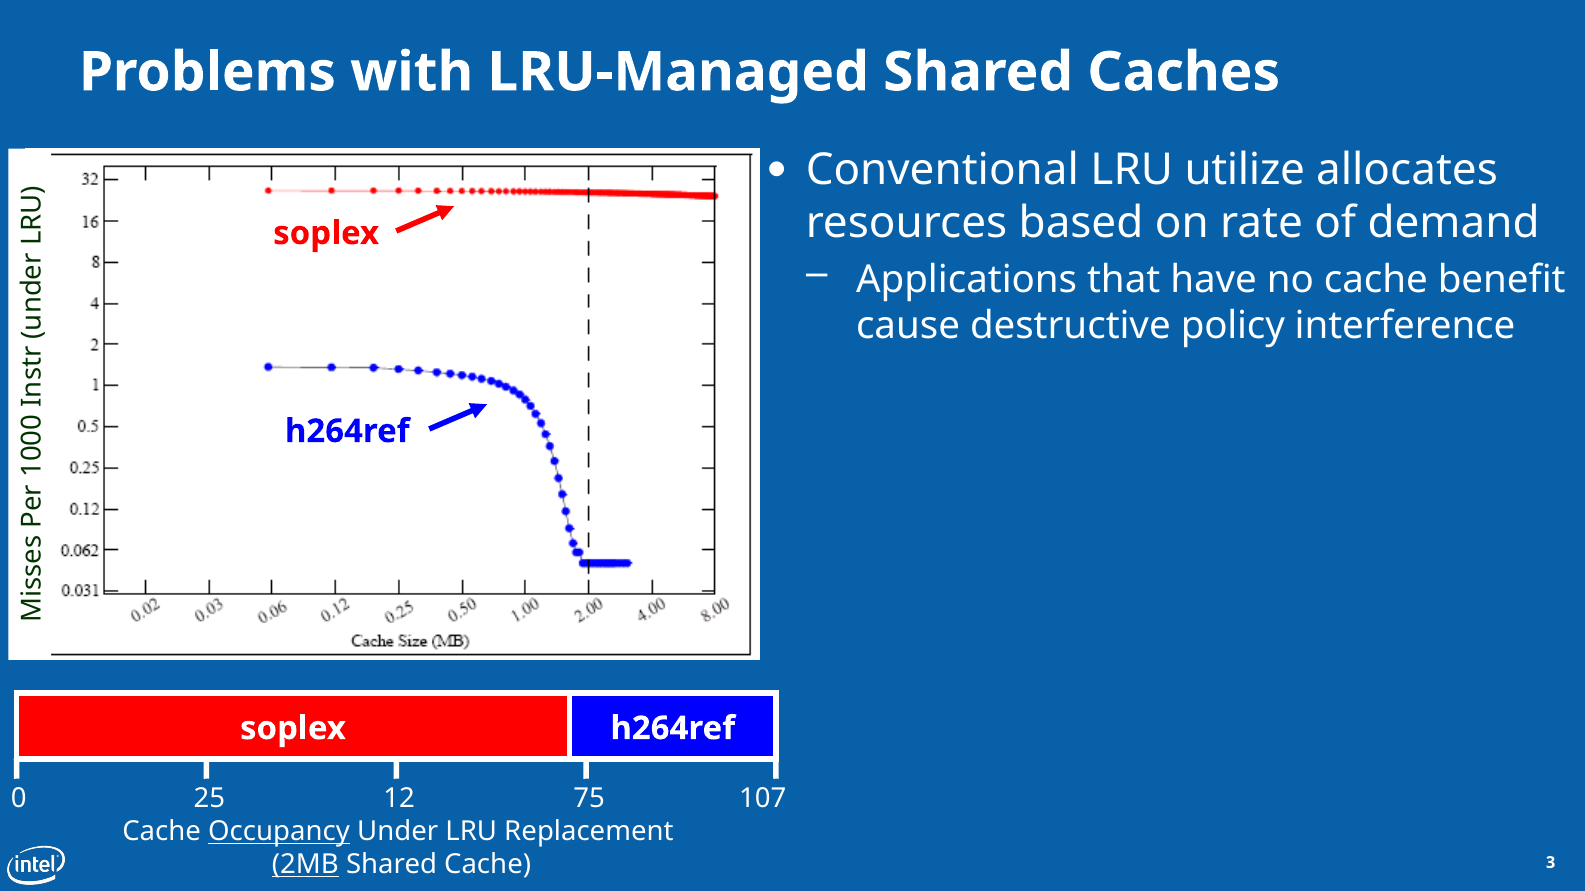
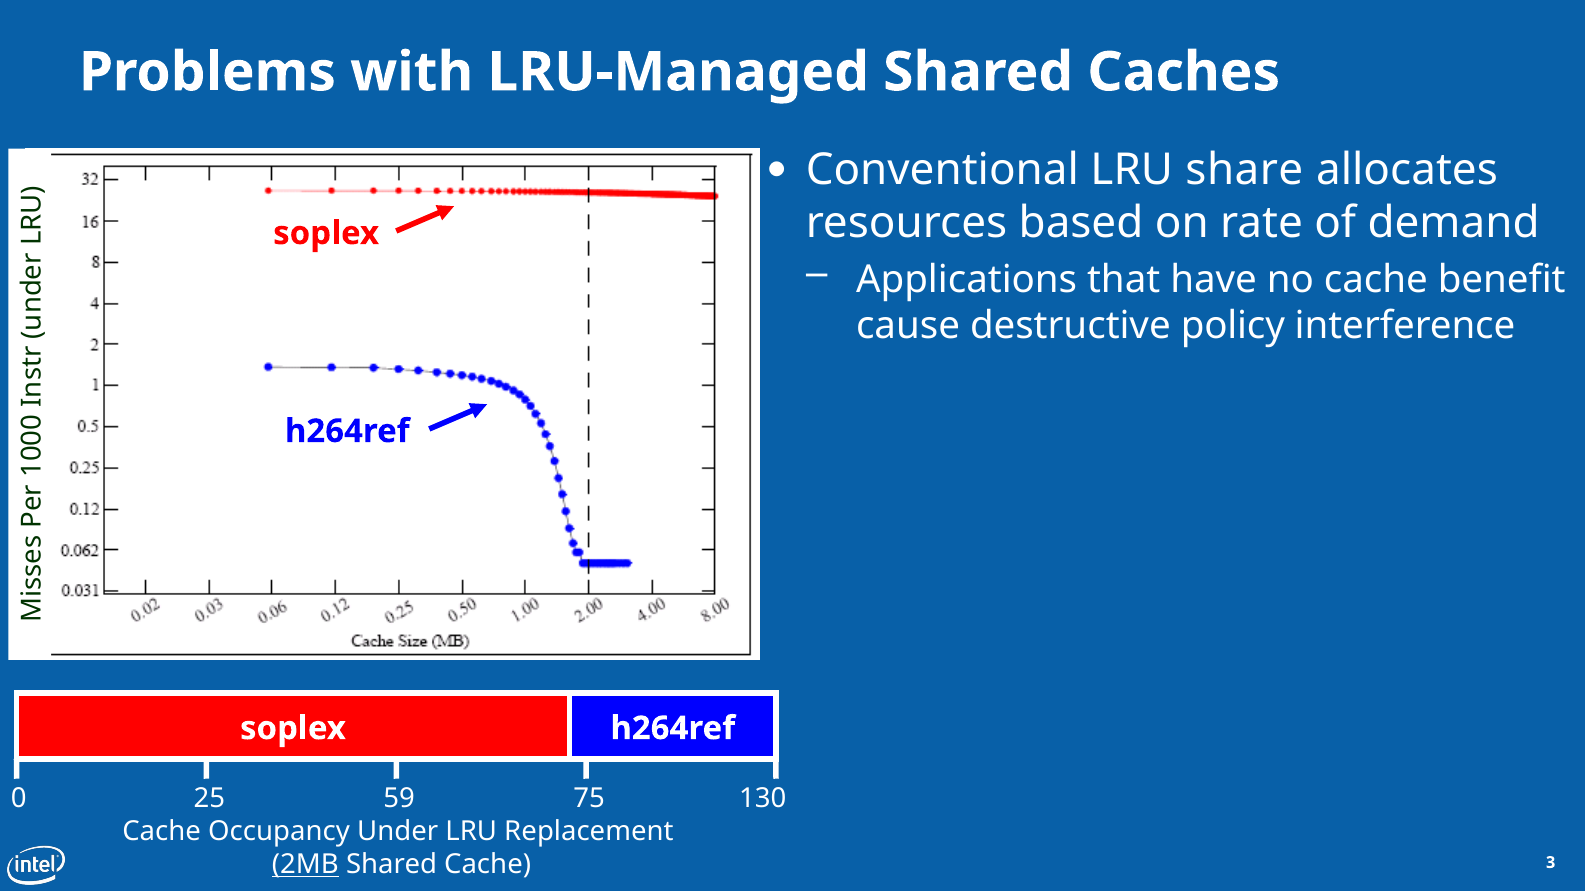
utilize: utilize -> share (1244, 170)
12: 12 -> 59 (399, 799)
107: 107 -> 130 (763, 799)
Occupancy underline: present -> none (279, 832)
